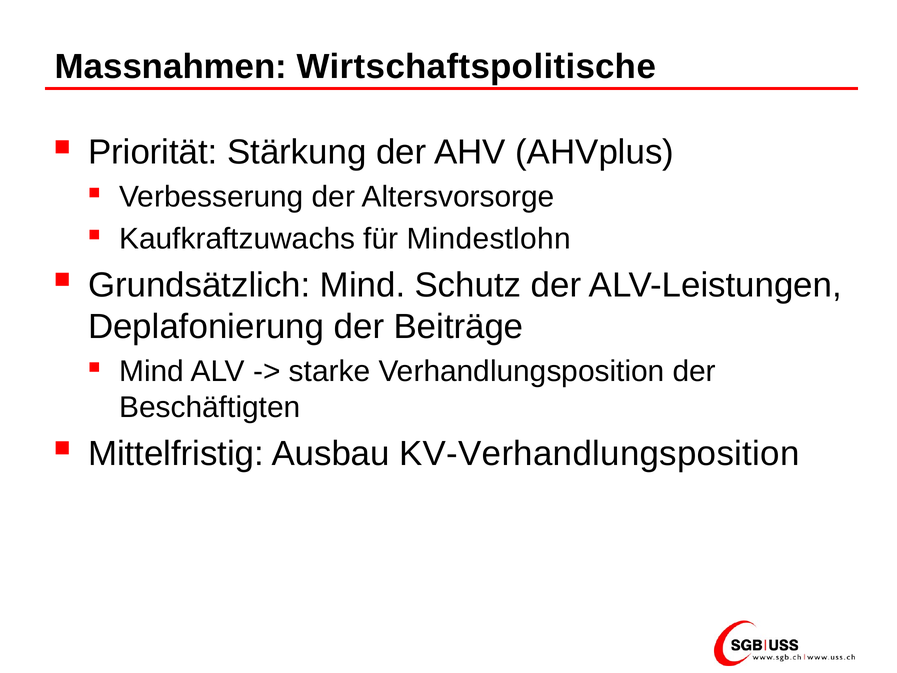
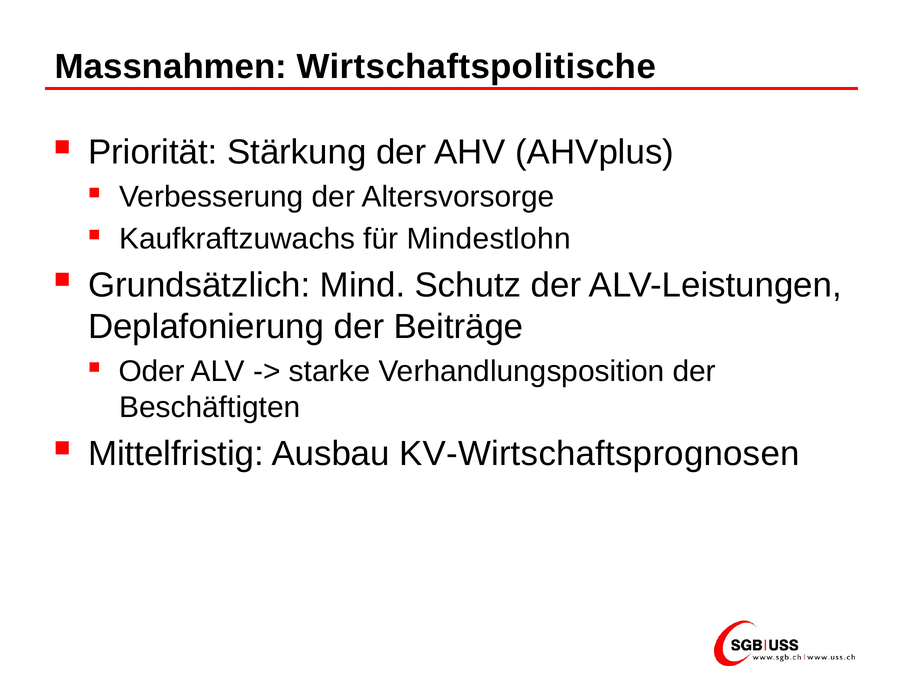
Mind: Mind -> Oder (152, 371)
KV-Verhandlungsposition: KV-Verhandlungsposition -> KV-Wirtschaftsprognosen (599, 453)
